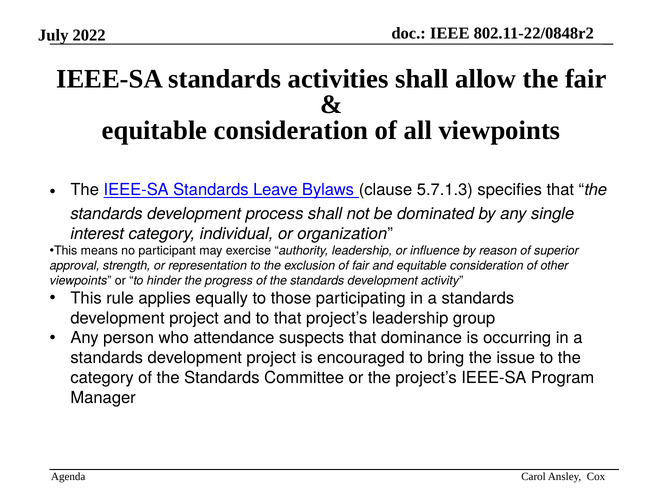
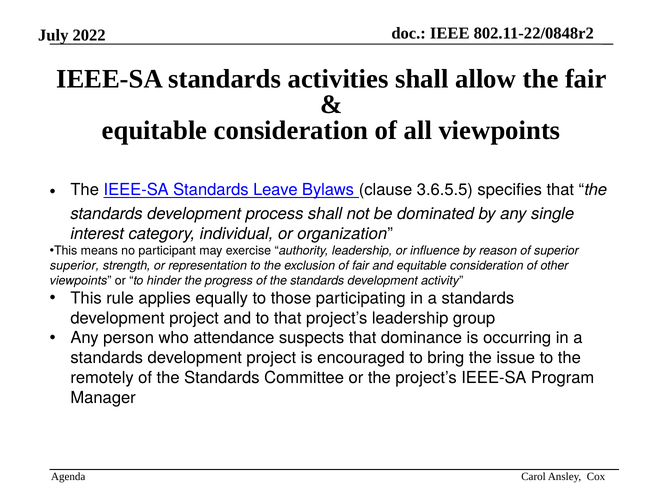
5.7.1.3: 5.7.1.3 -> 3.6.5.5 (445, 190)
approval: approval -> superior (75, 266)
category: category -> remotely (102, 378)
